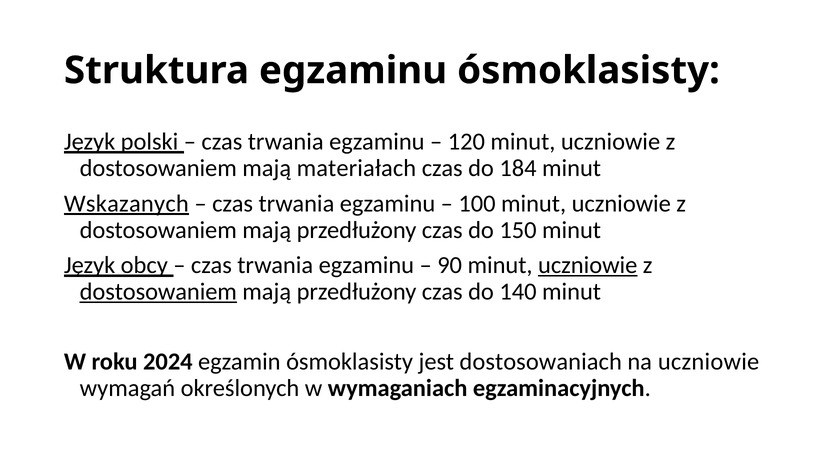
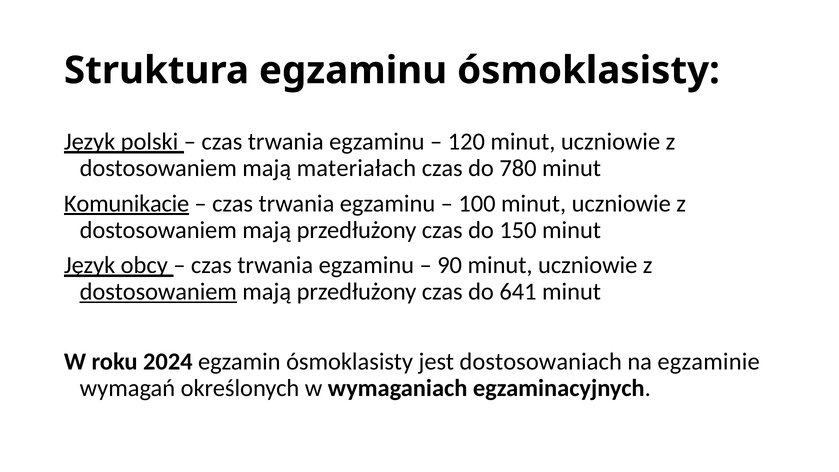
184: 184 -> 780 (518, 168)
Wskazanych: Wskazanych -> Komunikacie (127, 203)
uczniowie underline: present -> none (588, 265)
140: 140 -> 641 (518, 292)
na uczniowie: uczniowie -> egzaminie (709, 362)
